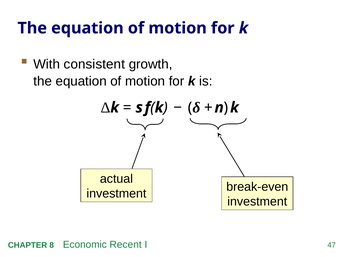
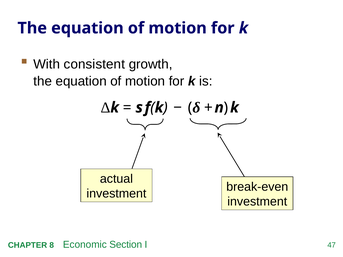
Recent: Recent -> Section (126, 245)
